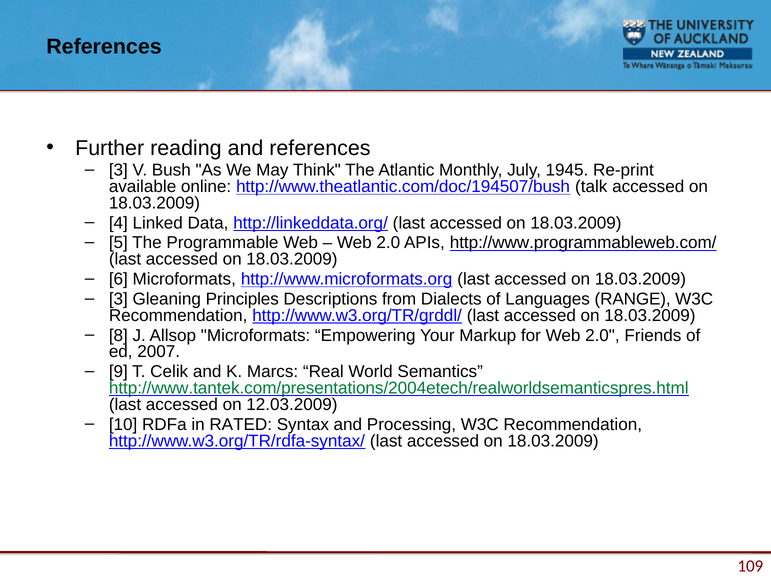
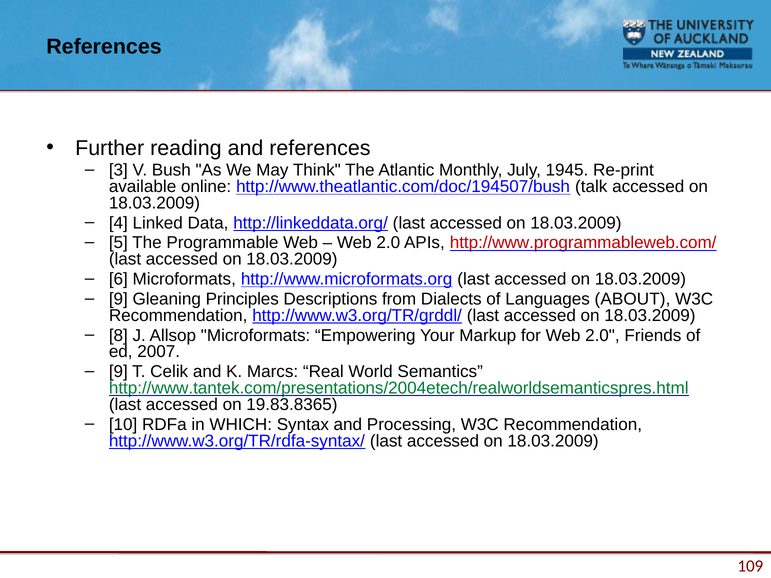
http://www.programmableweb.com/ colour: black -> red (583, 243)
3: 3 -> 9 (118, 299)
RANGE: RANGE -> ABOUT (633, 299)
12.03.2009: 12.03.2009 -> 19.83.8365 (292, 405)
RATED: RATED -> WHICH (241, 425)
